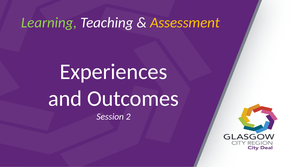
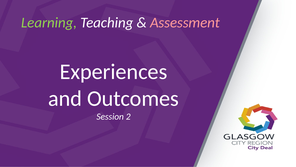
Assessment colour: yellow -> pink (185, 23)
